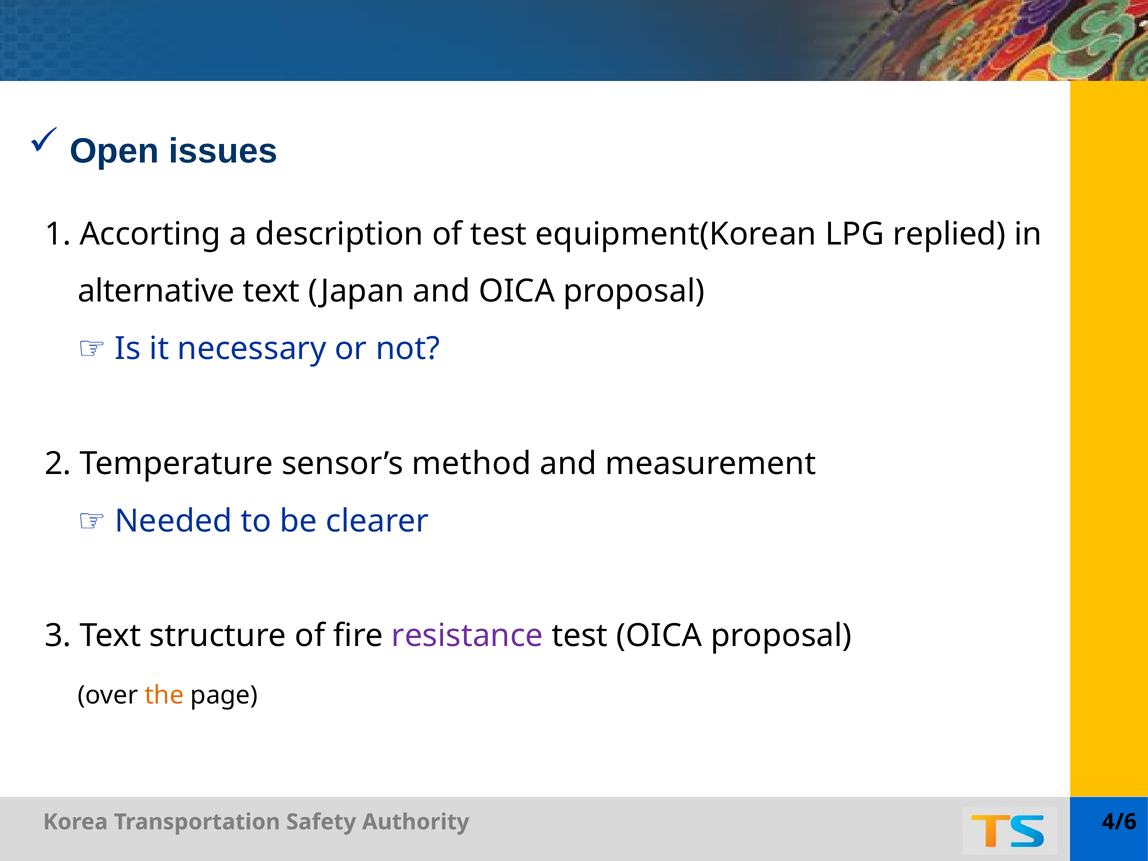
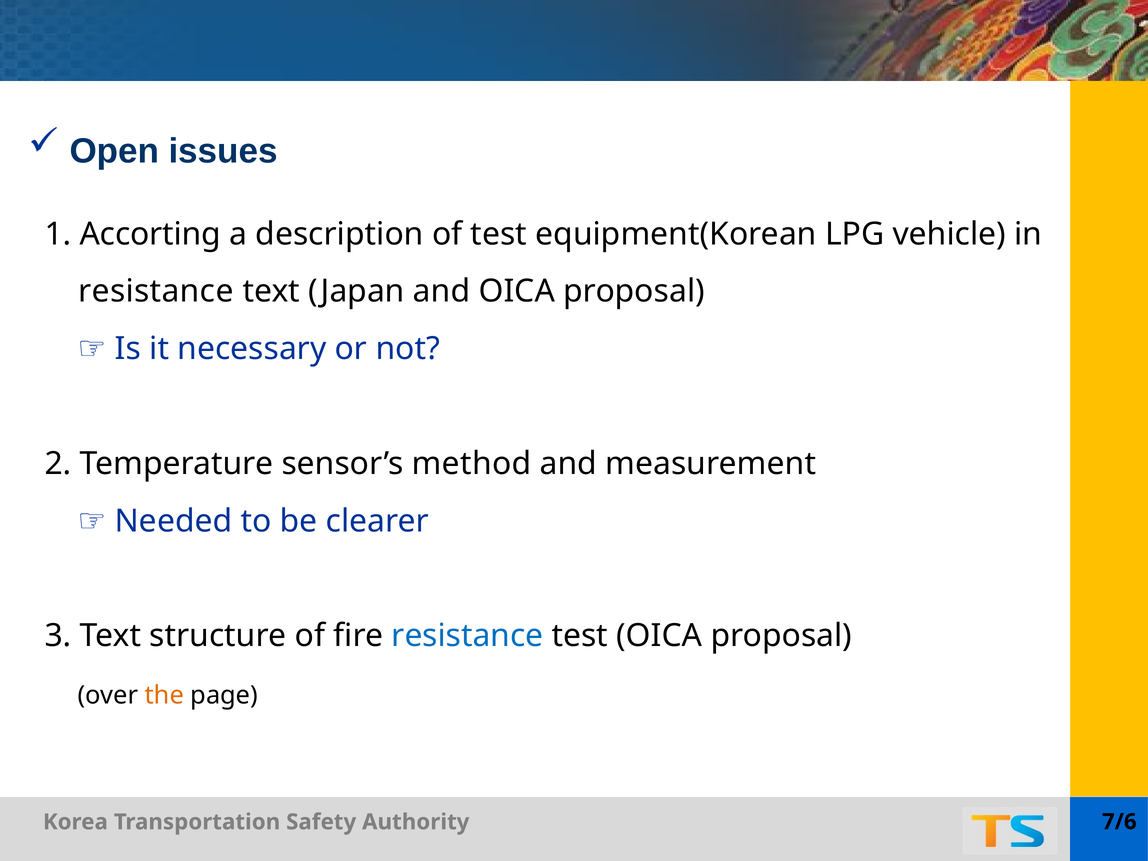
replied: replied -> vehicle (949, 234)
alternative: alternative -> resistance (156, 291)
resistance colour: purple -> blue (467, 636)
4/6: 4/6 -> 7/6 (1119, 822)
